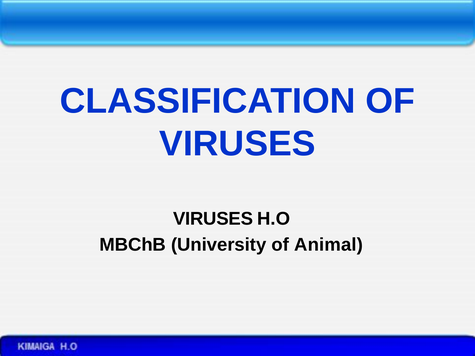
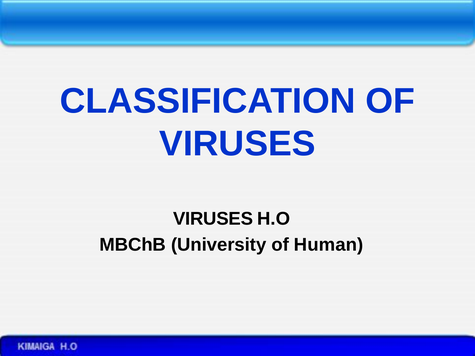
Animal: Animal -> Human (329, 245)
